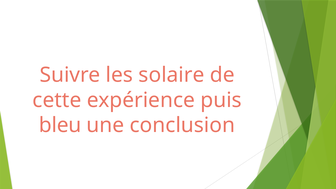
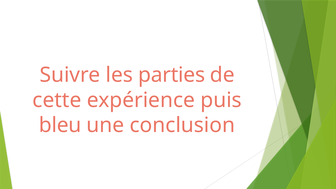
solaire: solaire -> parties (172, 75)
